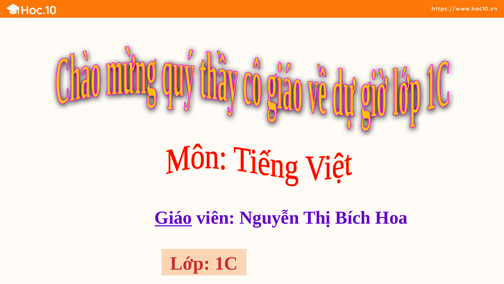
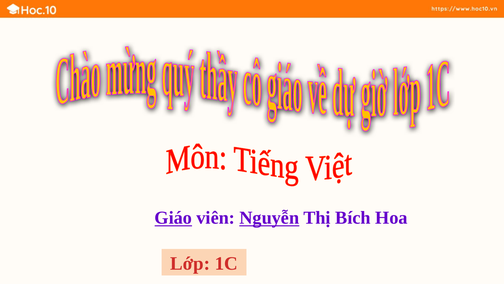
Nguyễn underline: none -> present (269, 218)
